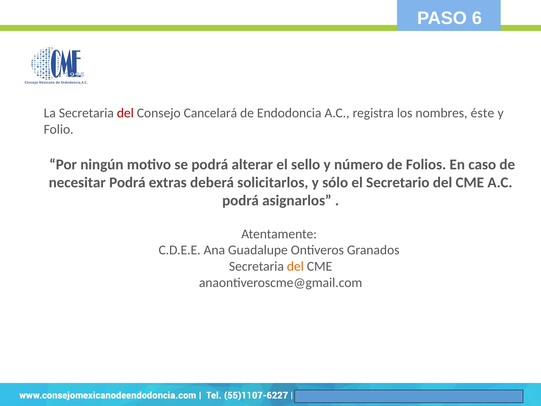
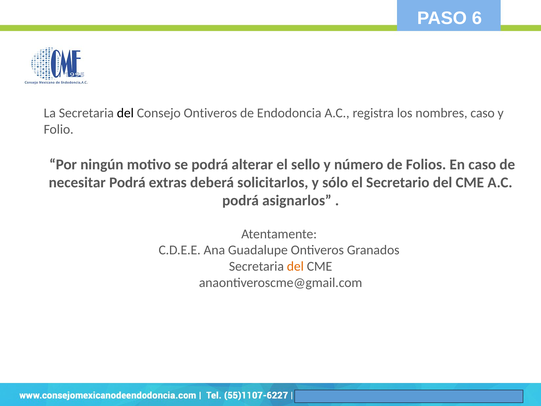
del colour: red -> black (125, 113)
Consejo Cancelará: Cancelará -> Ontiveros (210, 113)
nombres éste: éste -> caso (483, 113)
